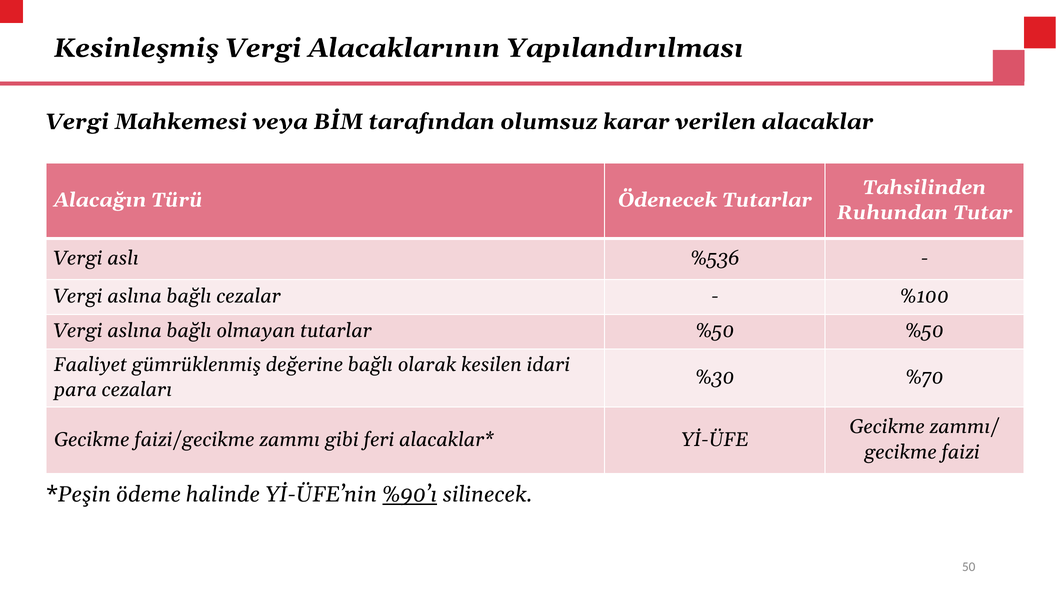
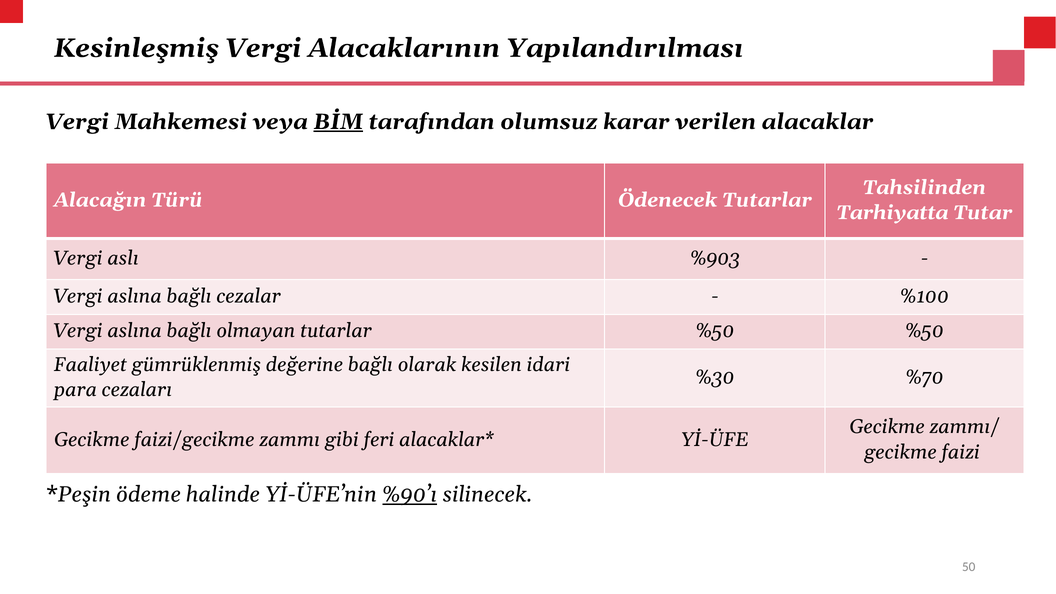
BİM underline: none -> present (338, 122)
Ruhundan: Ruhundan -> Tarhiyatta (893, 213)
%536: %536 -> %903 (715, 258)
